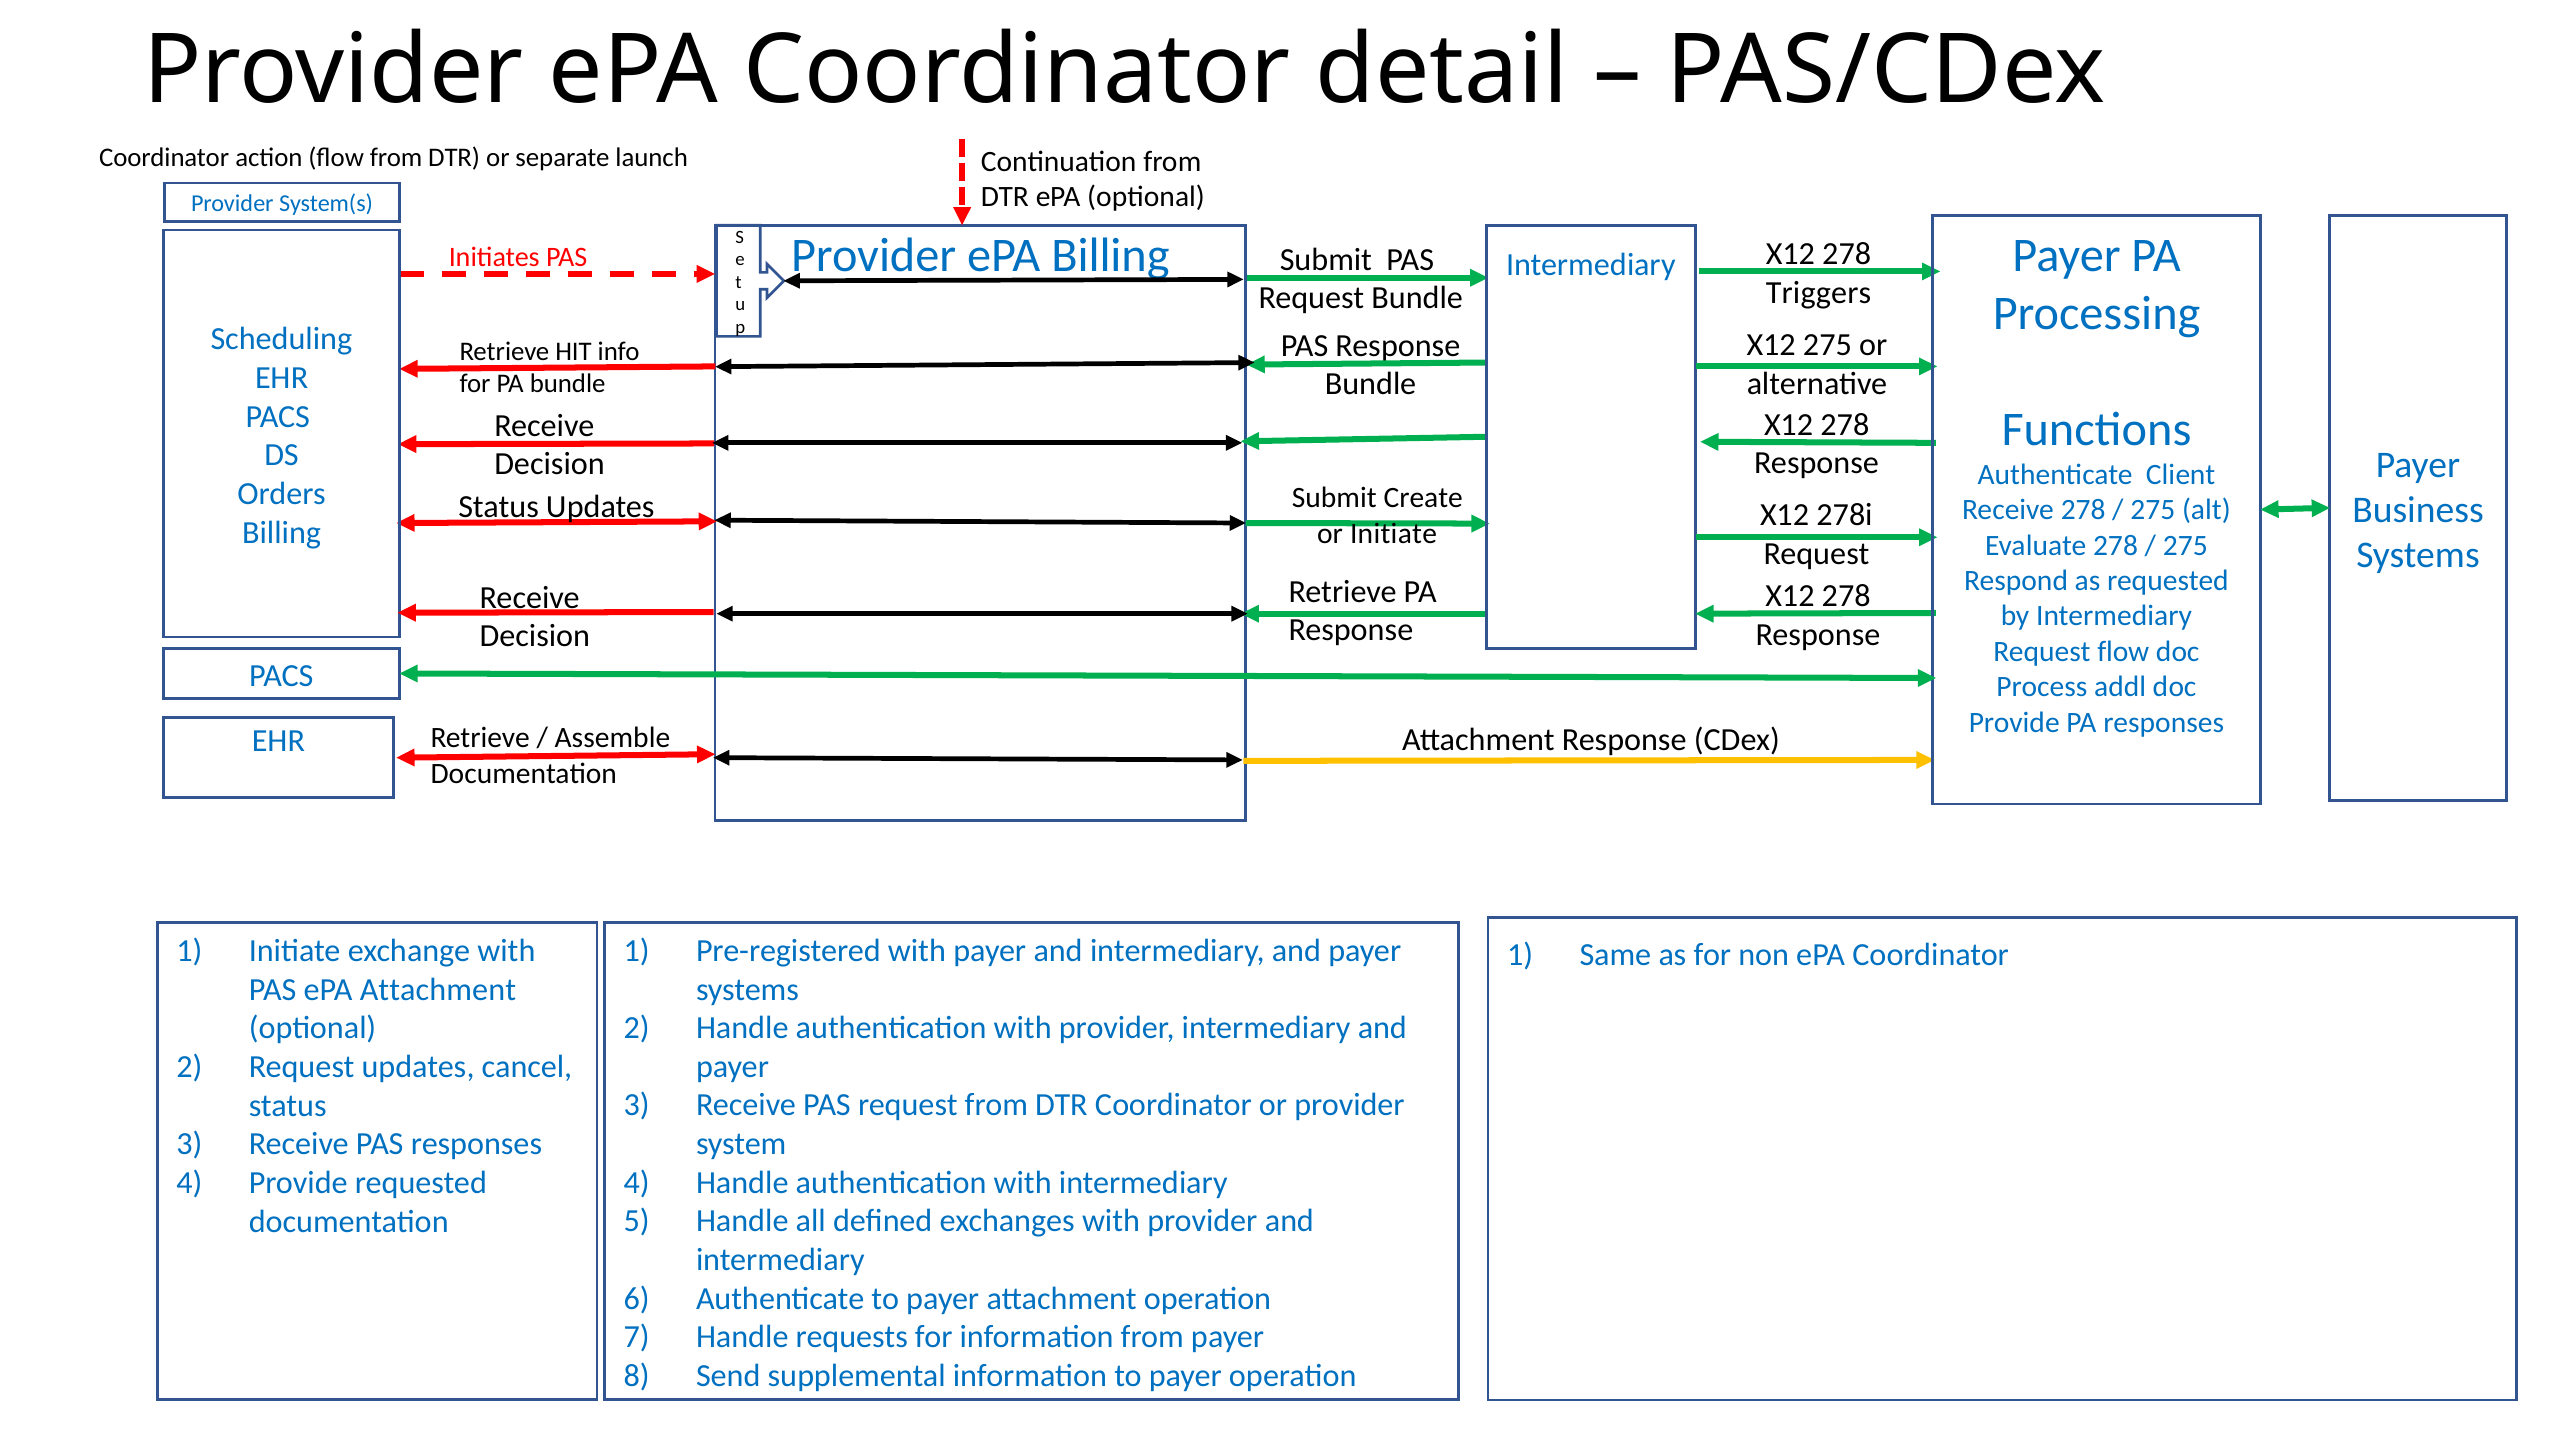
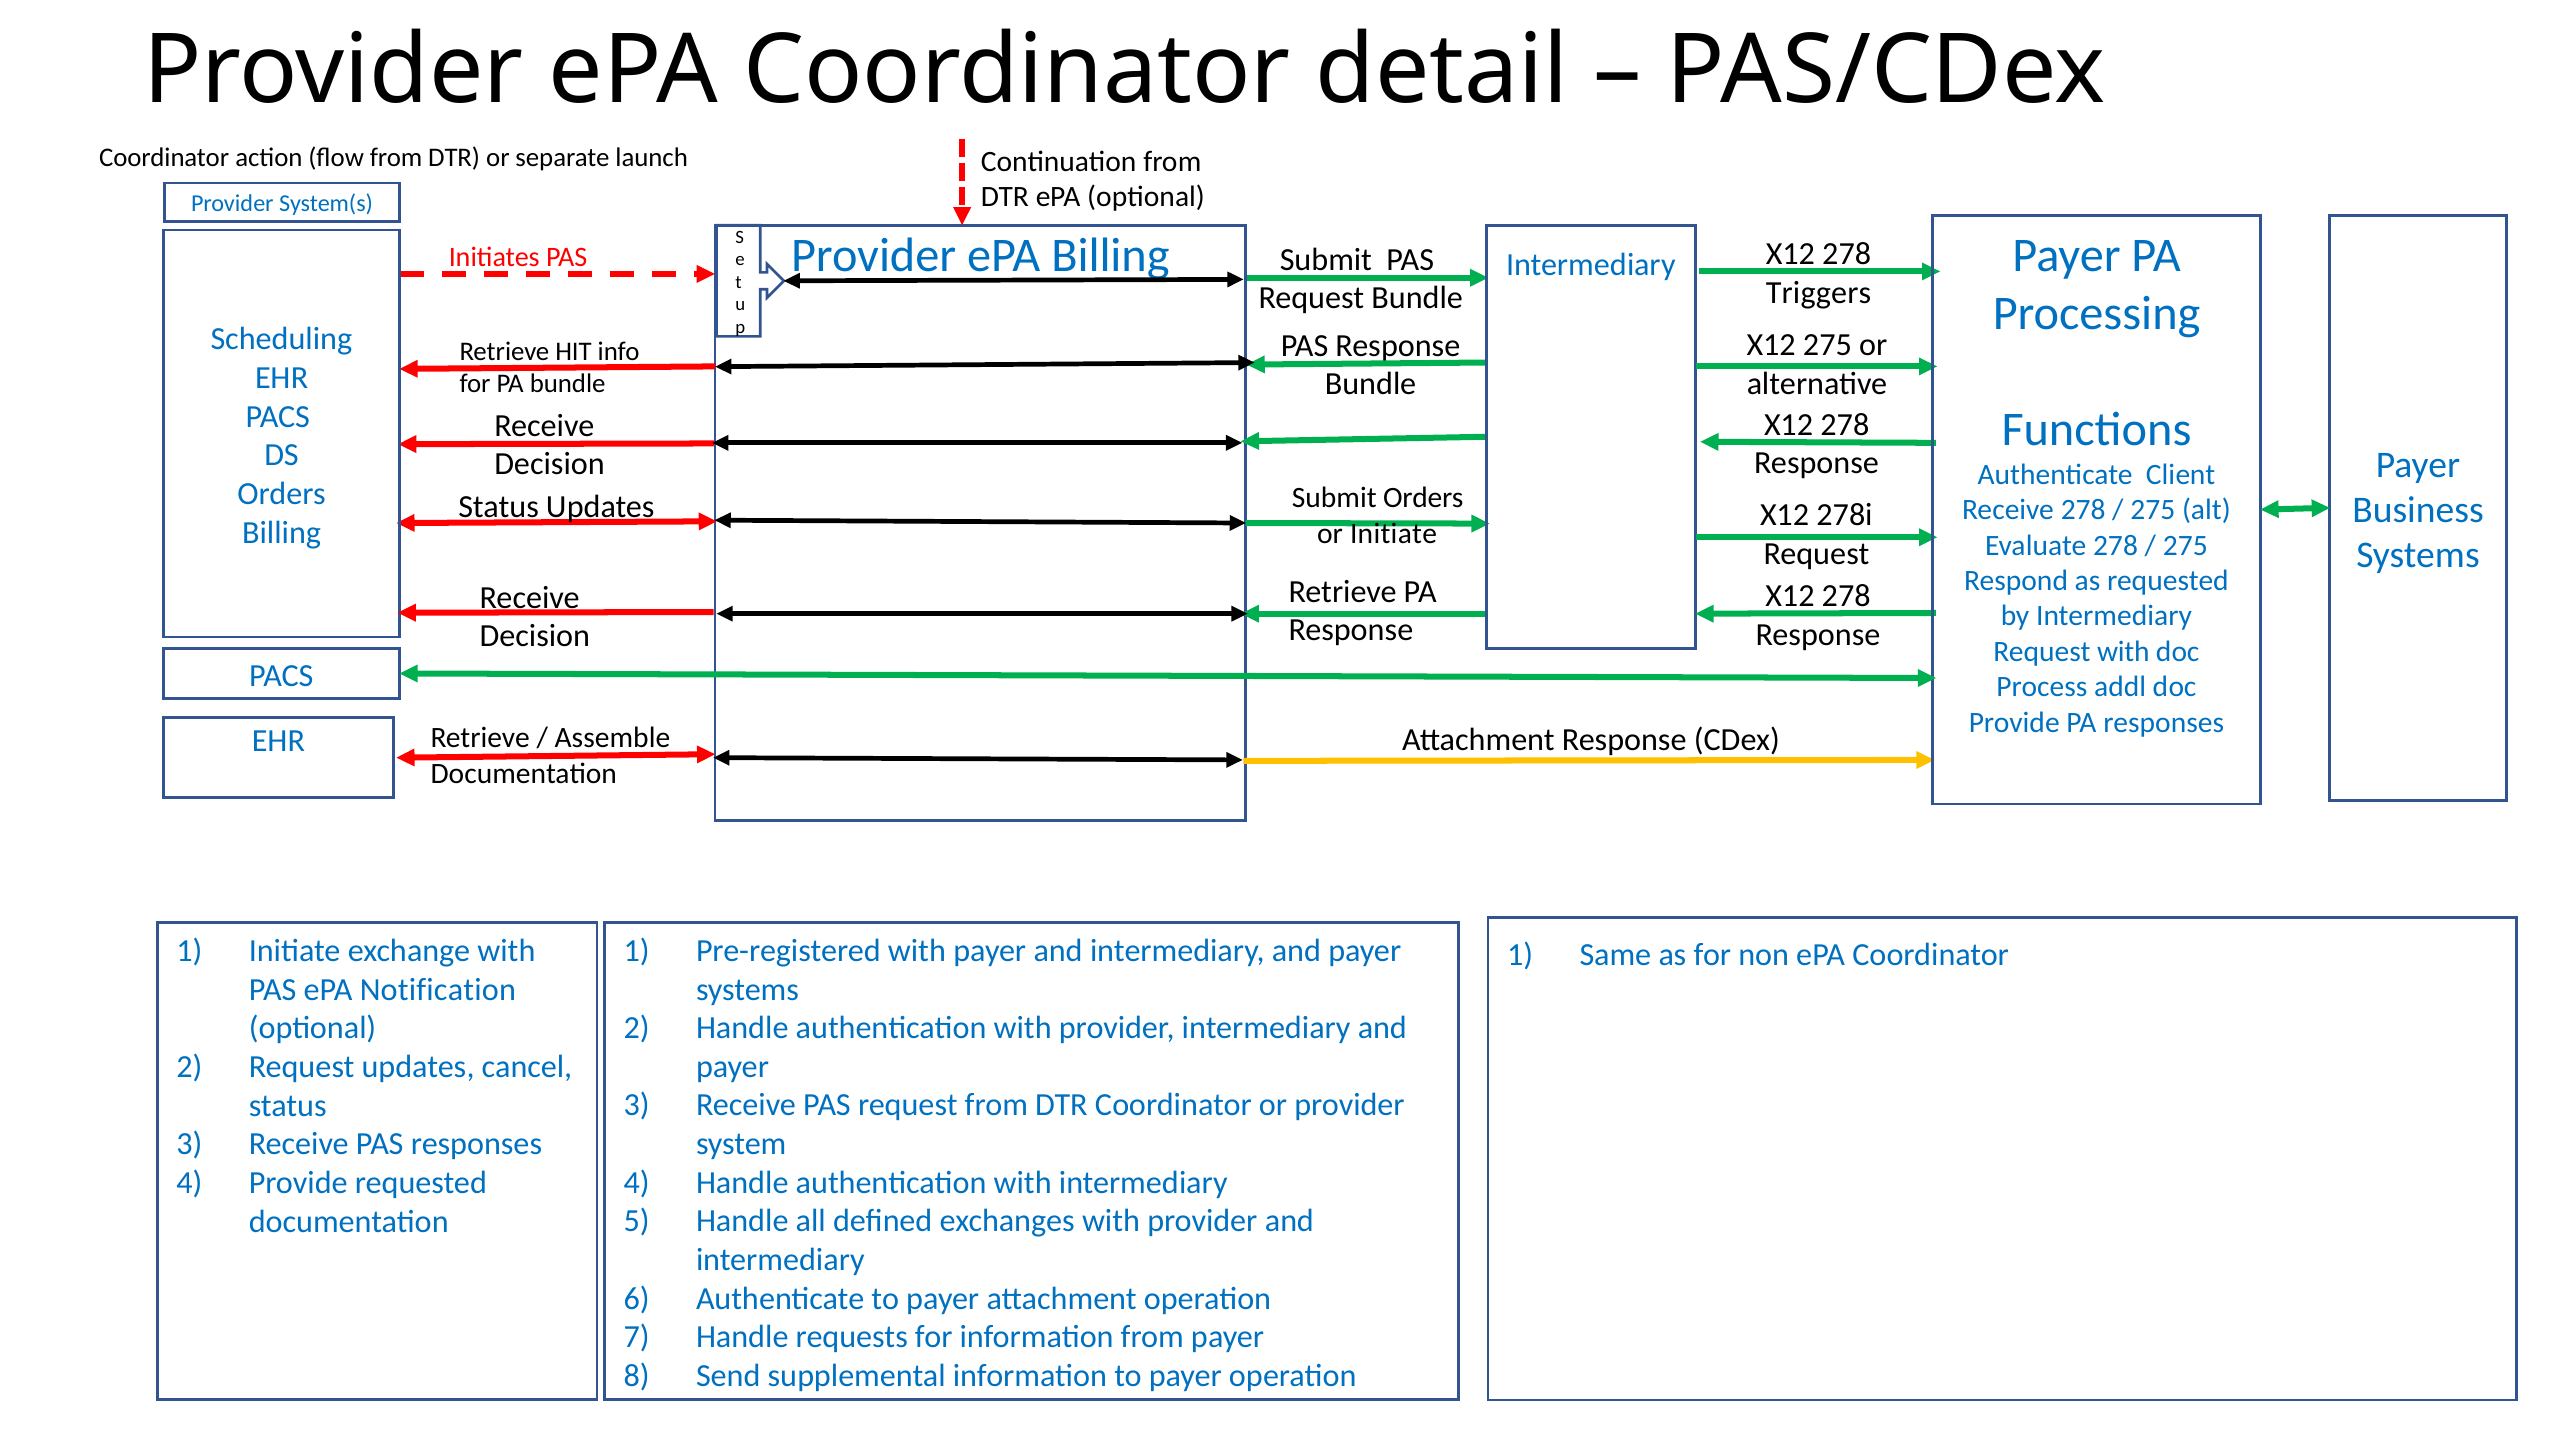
Submit Create: Create -> Orders (1423, 498)
Request flow: flow -> with (2123, 652)
ePA Attachment: Attachment -> Notification (438, 990)
